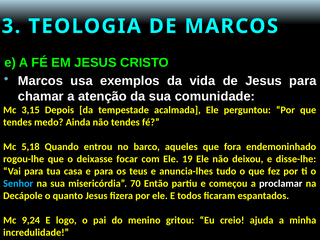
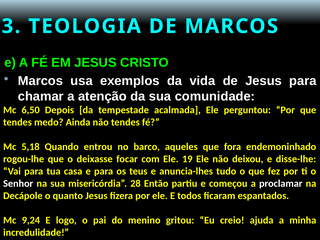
3,15: 3,15 -> 6,50 (31, 110)
Senhor colour: light blue -> white (18, 184)
70: 70 -> 28 (135, 184)
